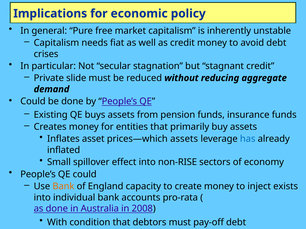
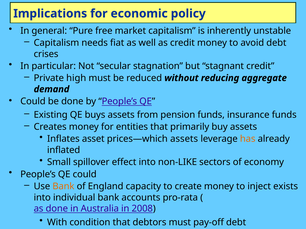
slide: slide -> high (76, 78)
has colour: blue -> orange (248, 139)
non-RISE: non-RISE -> non-LIKE (177, 163)
